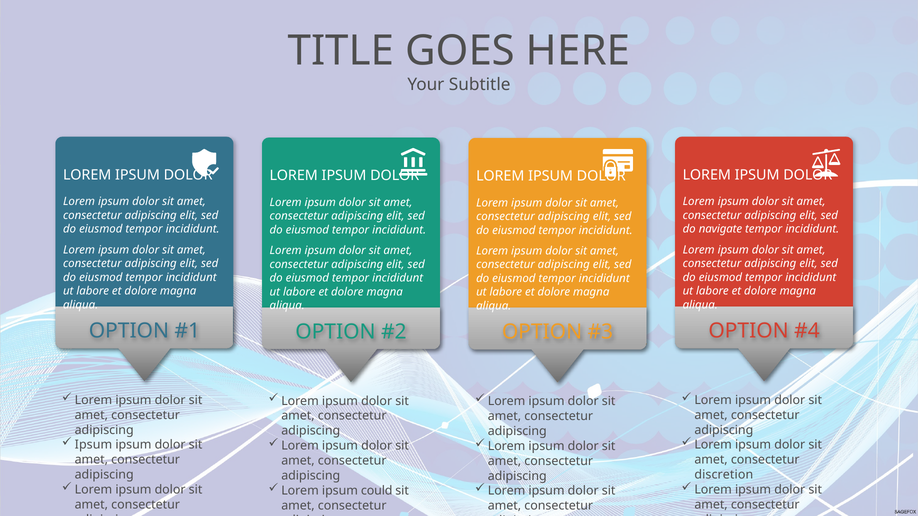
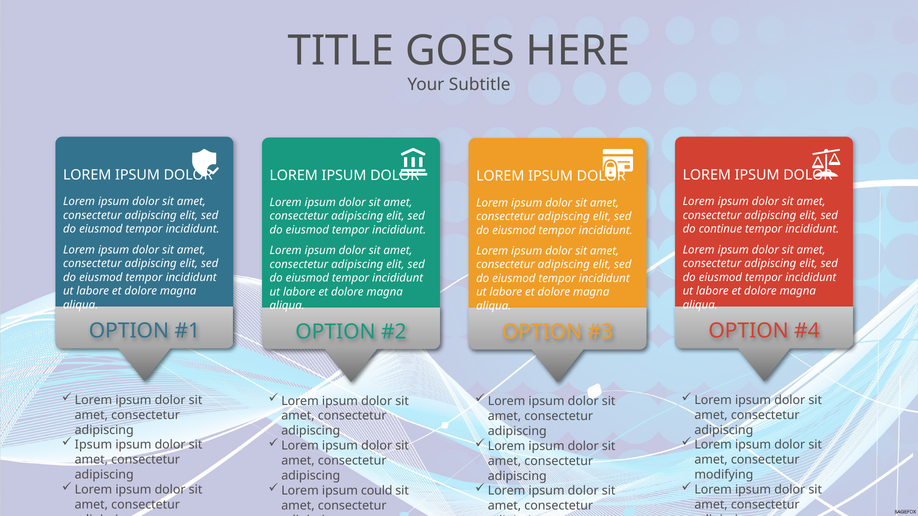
navigate: navigate -> continue (720, 229)
discretion: discretion -> modifying (724, 475)
